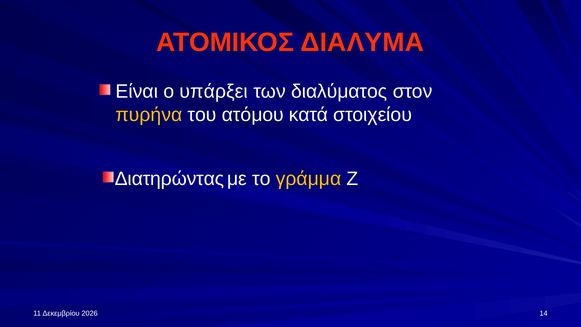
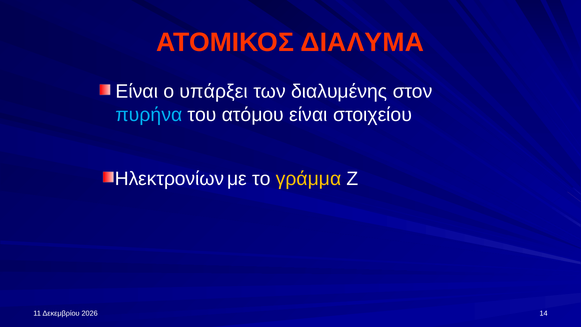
διαλύματος: διαλύματος -> διαλυμένης (339, 91)
πυρήνα colour: yellow -> light blue (149, 115)
ατόμου κατά: κατά -> είναι (308, 115)
Διατηρώντας: Διατηρώντας -> Ηλεκτρονίων (169, 179)
